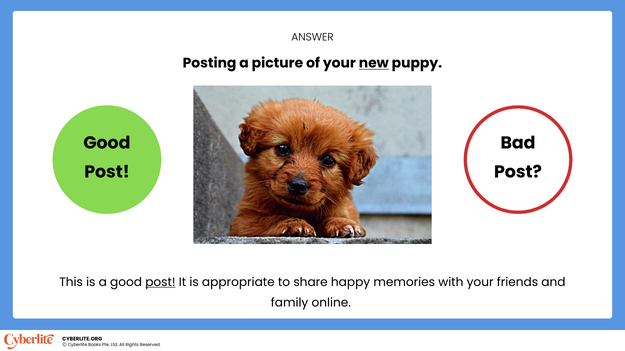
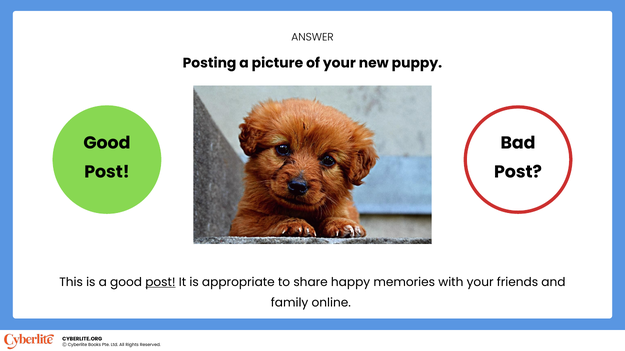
new underline: present -> none (374, 63)
